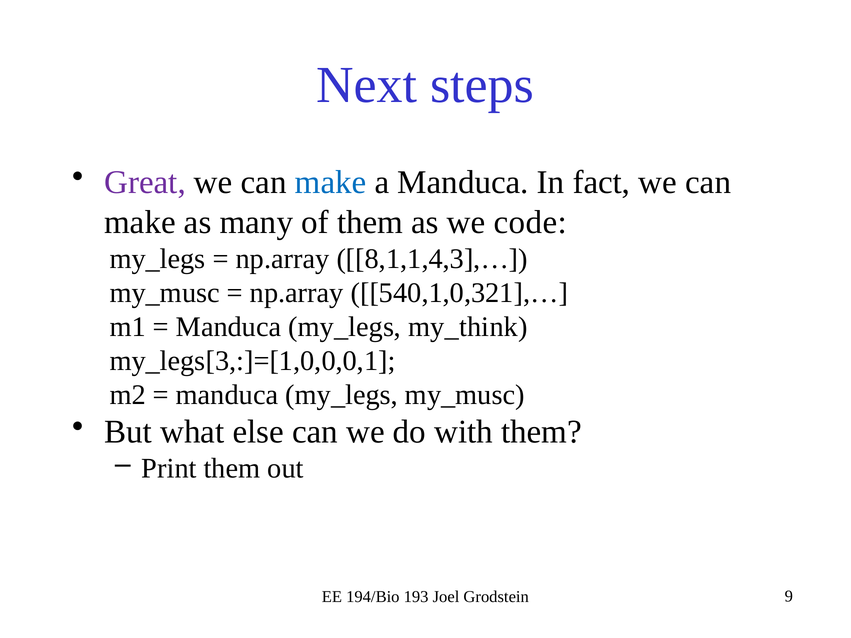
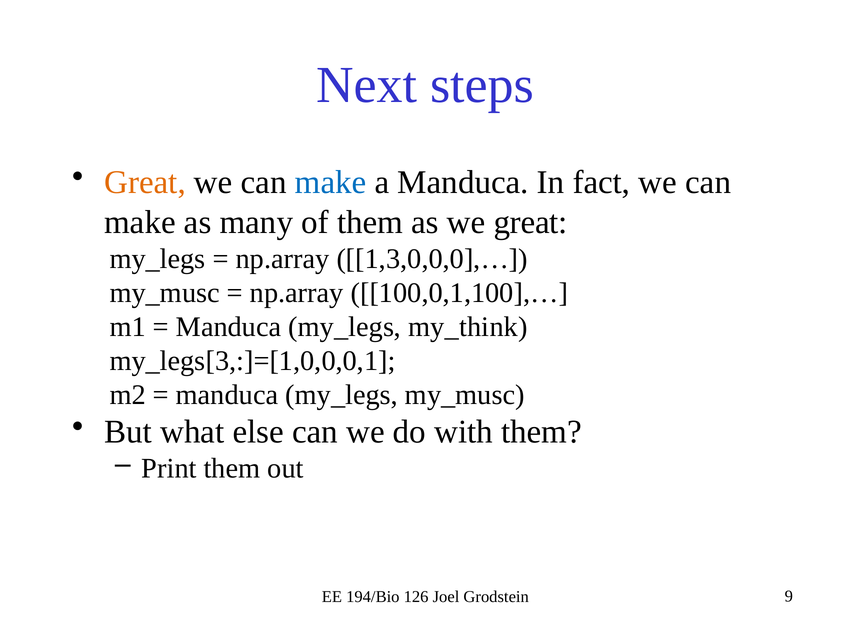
Great colour: purple -> orange (145, 182)
we code: code -> great (531, 222)
8,1,1,4,3],…: 8,1,1,4,3],… -> 1,3,0,0,0],… (432, 259)
540,1,0,321],…: 540,1,0,321],… -> 100,0,1,100],… (459, 293)
193: 193 -> 126 (416, 597)
